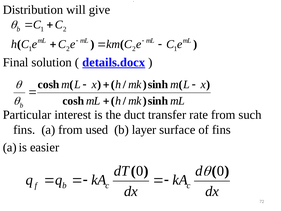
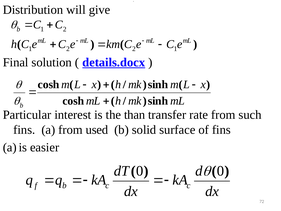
duct: duct -> than (135, 115)
layer: layer -> solid (144, 130)
